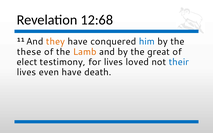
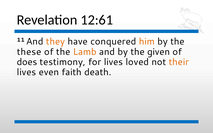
12:68: 12:68 -> 12:61 (97, 20)
him colour: blue -> orange (147, 42)
great: great -> given (159, 52)
elect: elect -> does (27, 62)
their colour: blue -> orange (179, 62)
even have: have -> faith (72, 72)
